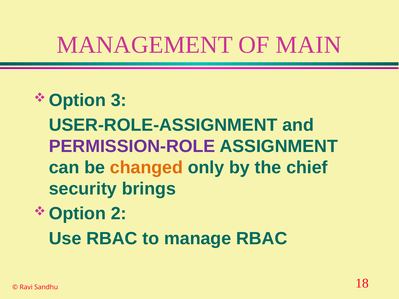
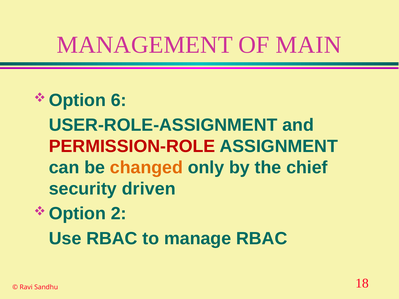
3: 3 -> 6 (119, 100)
PERMISSION-ROLE colour: purple -> red (132, 146)
brings: brings -> driven (149, 189)
